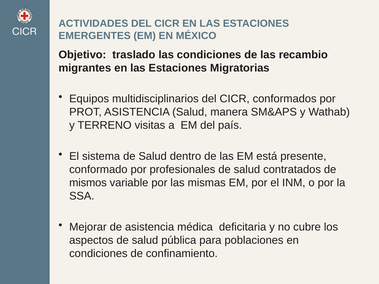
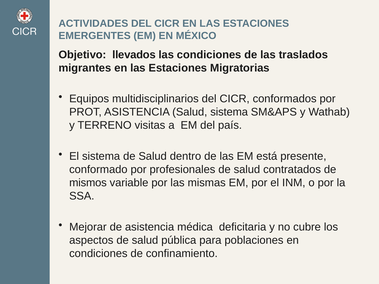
traslado: traslado -> llevados (134, 55)
recambio: recambio -> traslados (303, 55)
Salud manera: manera -> sistema (229, 112)
